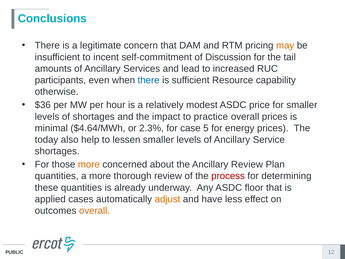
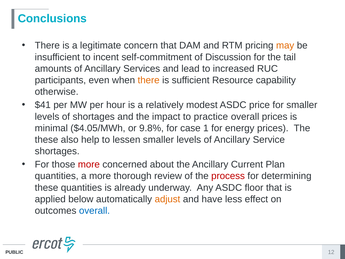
there colour: blue -> orange (149, 80)
$36: $36 -> $41 (43, 105)
$4.64/MWh: $4.64/MWh -> $4.05/MWh (98, 128)
2.3%: 2.3% -> 9.8% (151, 128)
5: 5 -> 1 (206, 128)
today: today -> these (47, 139)
more colour: orange -> red (89, 164)
Ancillary Review: Review -> Current (247, 164)
cases: cases -> below (81, 199)
overall colour: orange -> blue (94, 210)
